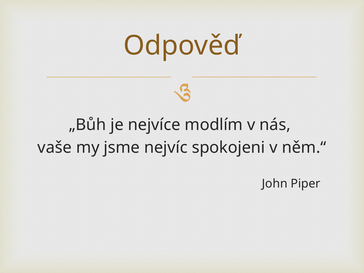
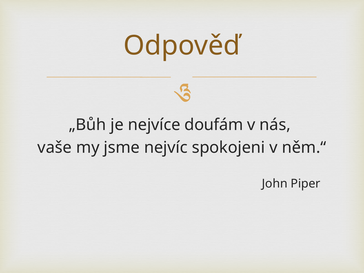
modlím: modlím -> doufám (214, 125)
